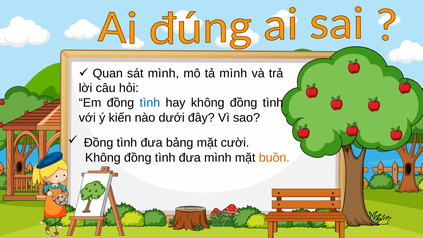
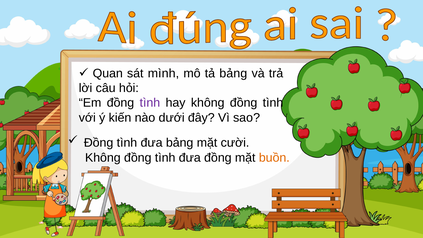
tả mình: mình -> bảng (233, 73)
tình colour: blue -> purple (150, 103)
đưa mình: mình -> đồng (218, 158)
